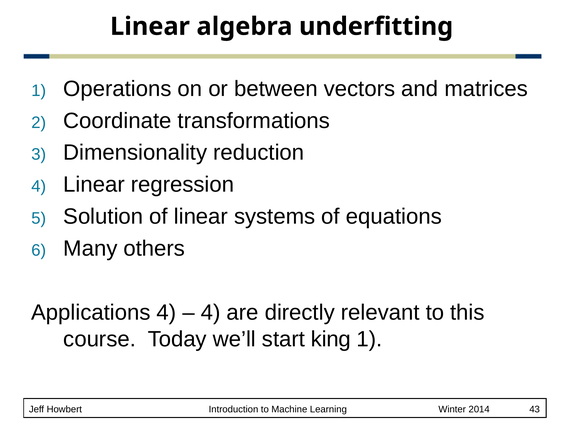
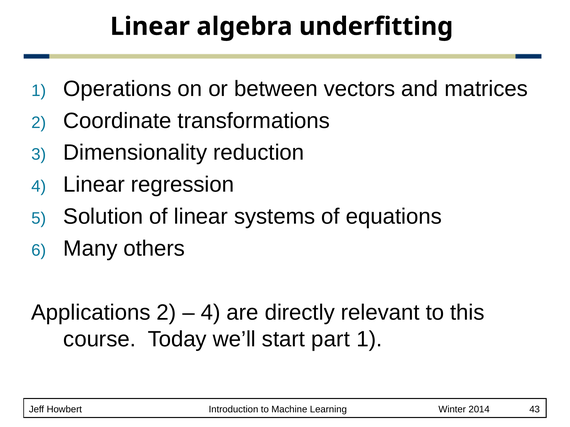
Applications 4: 4 -> 2 (166, 313)
king: king -> part (331, 339)
